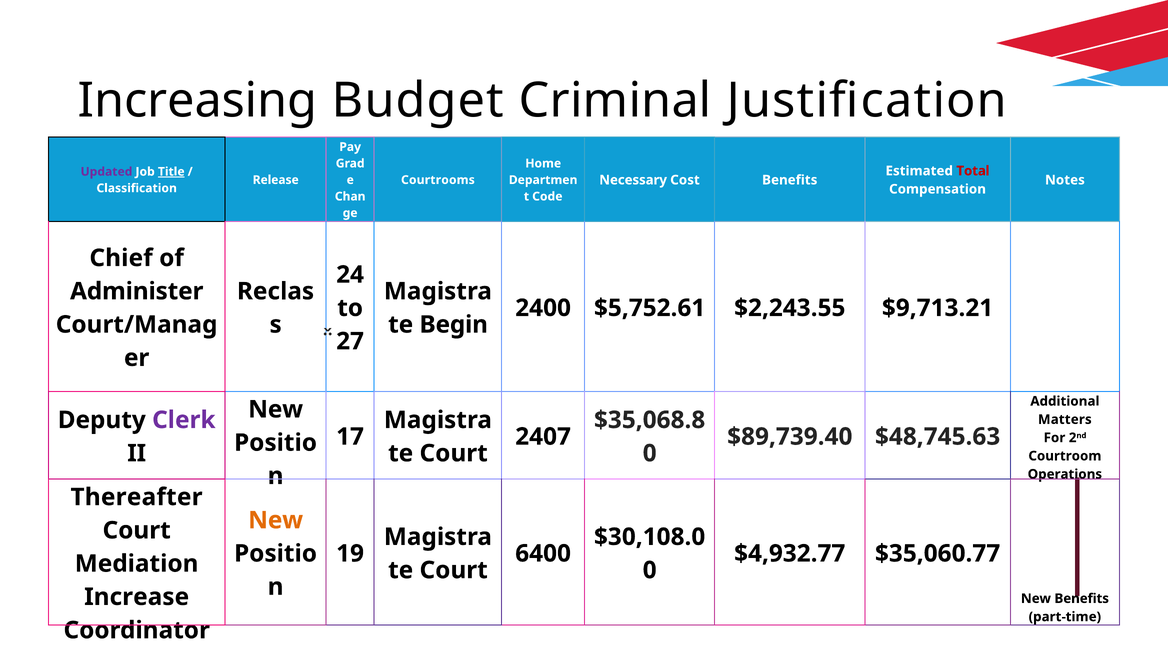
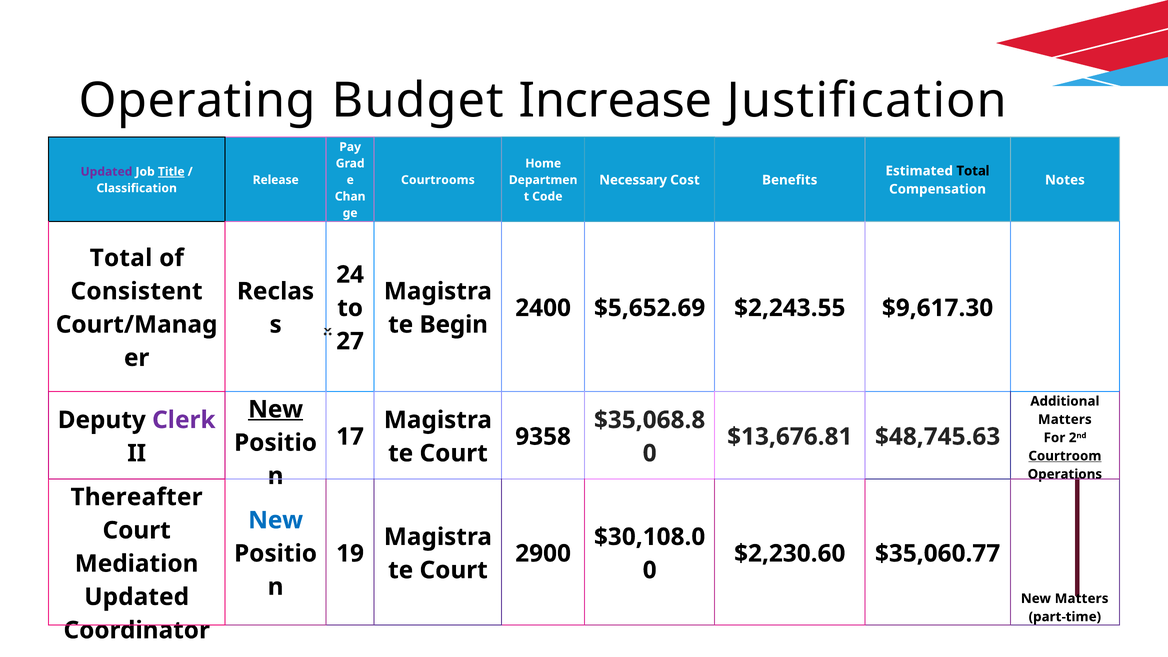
Increasing: Increasing -> Operating (197, 101)
Criminal: Criminal -> Increase (616, 101)
Total colour: red -> black (973, 171)
Chief: Chief -> Total (121, 258)
Administer: Administer -> Consistent (137, 291)
$5,752.61: $5,752.61 -> $5,652.69 (650, 308)
$9,713.21: $9,713.21 -> $9,617.30 (938, 308)
New underline: none -> present (276, 409)
2407: 2407 -> 9358 (543, 437)
$89,739.40: $89,739.40 -> $13,676.81 (790, 437)
Courtroom underline: none -> present (1065, 456)
New colour: orange -> blue (276, 520)
6400: 6400 -> 2900 (543, 554)
$4,932.77: $4,932.77 -> $2,230.60 (790, 554)
Increase: Increase -> Updated (137, 597)
New Benefits: Benefits -> Matters (1082, 599)
